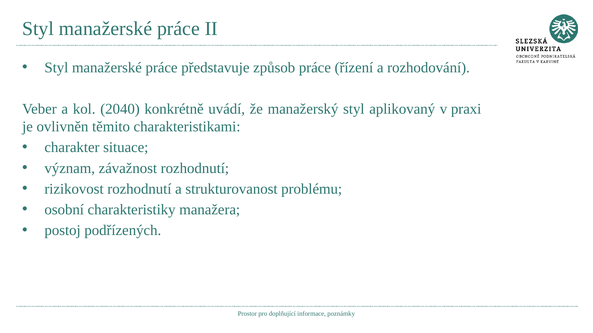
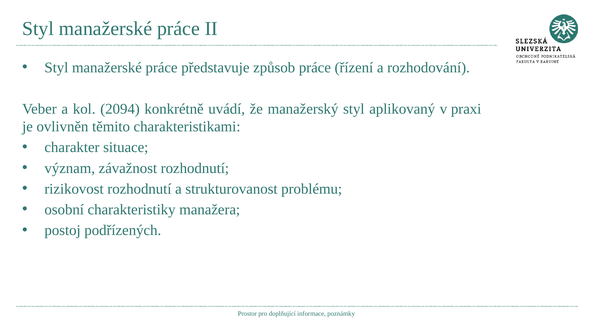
2040: 2040 -> 2094 (120, 109)
